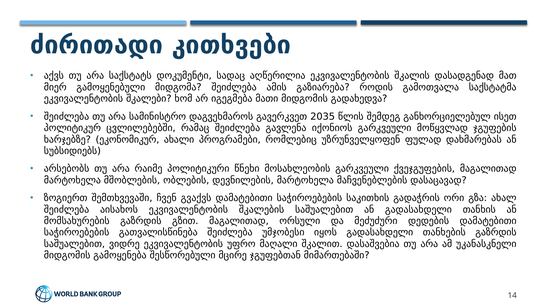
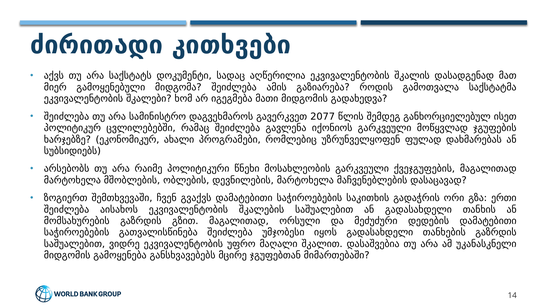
2035: 2035 -> 2077 (323, 117)
ახალ: ახალ -> ერთი (504, 198)
შესწორებული: შესწორებული -> განსხვავებებს (183, 256)
